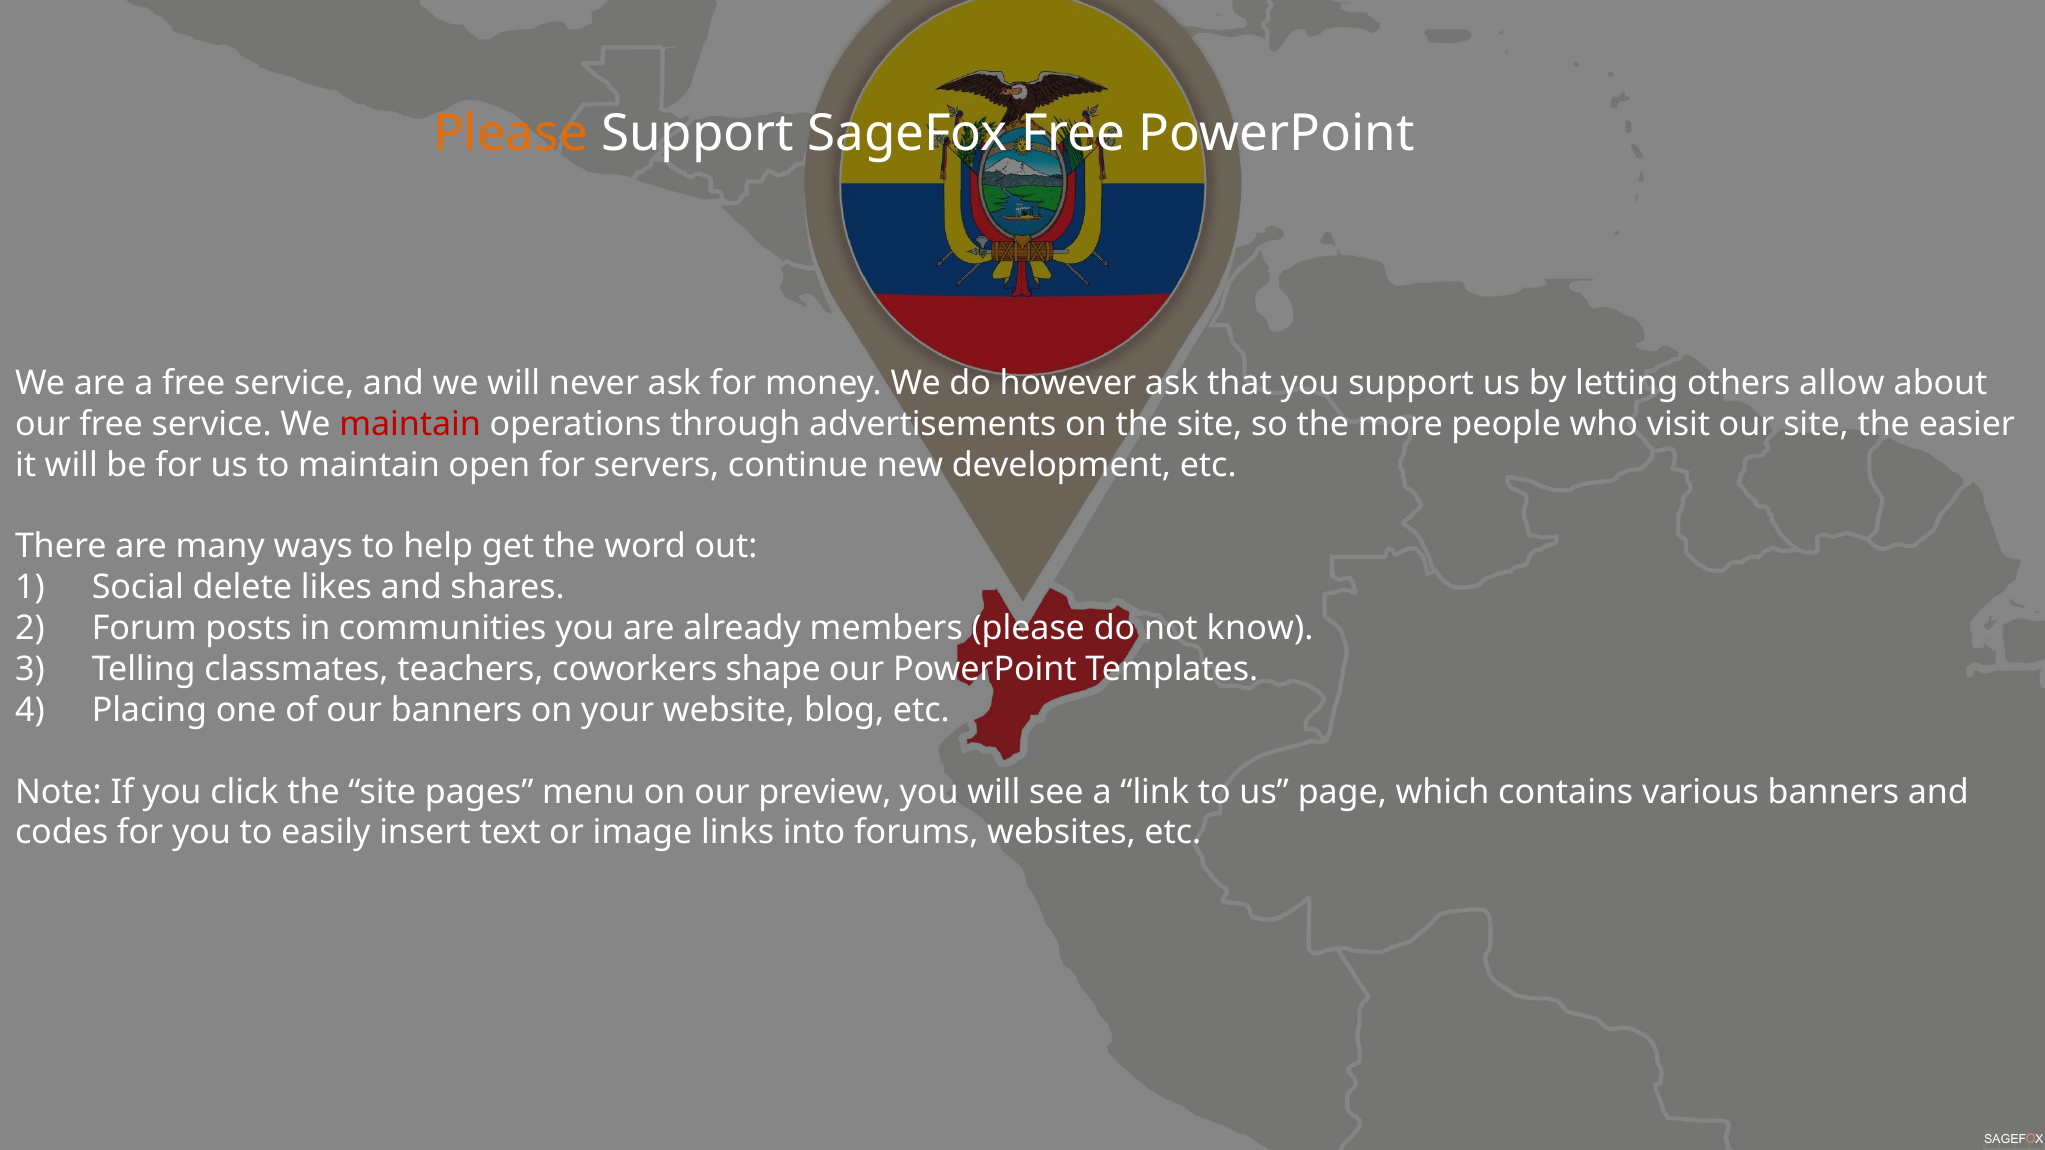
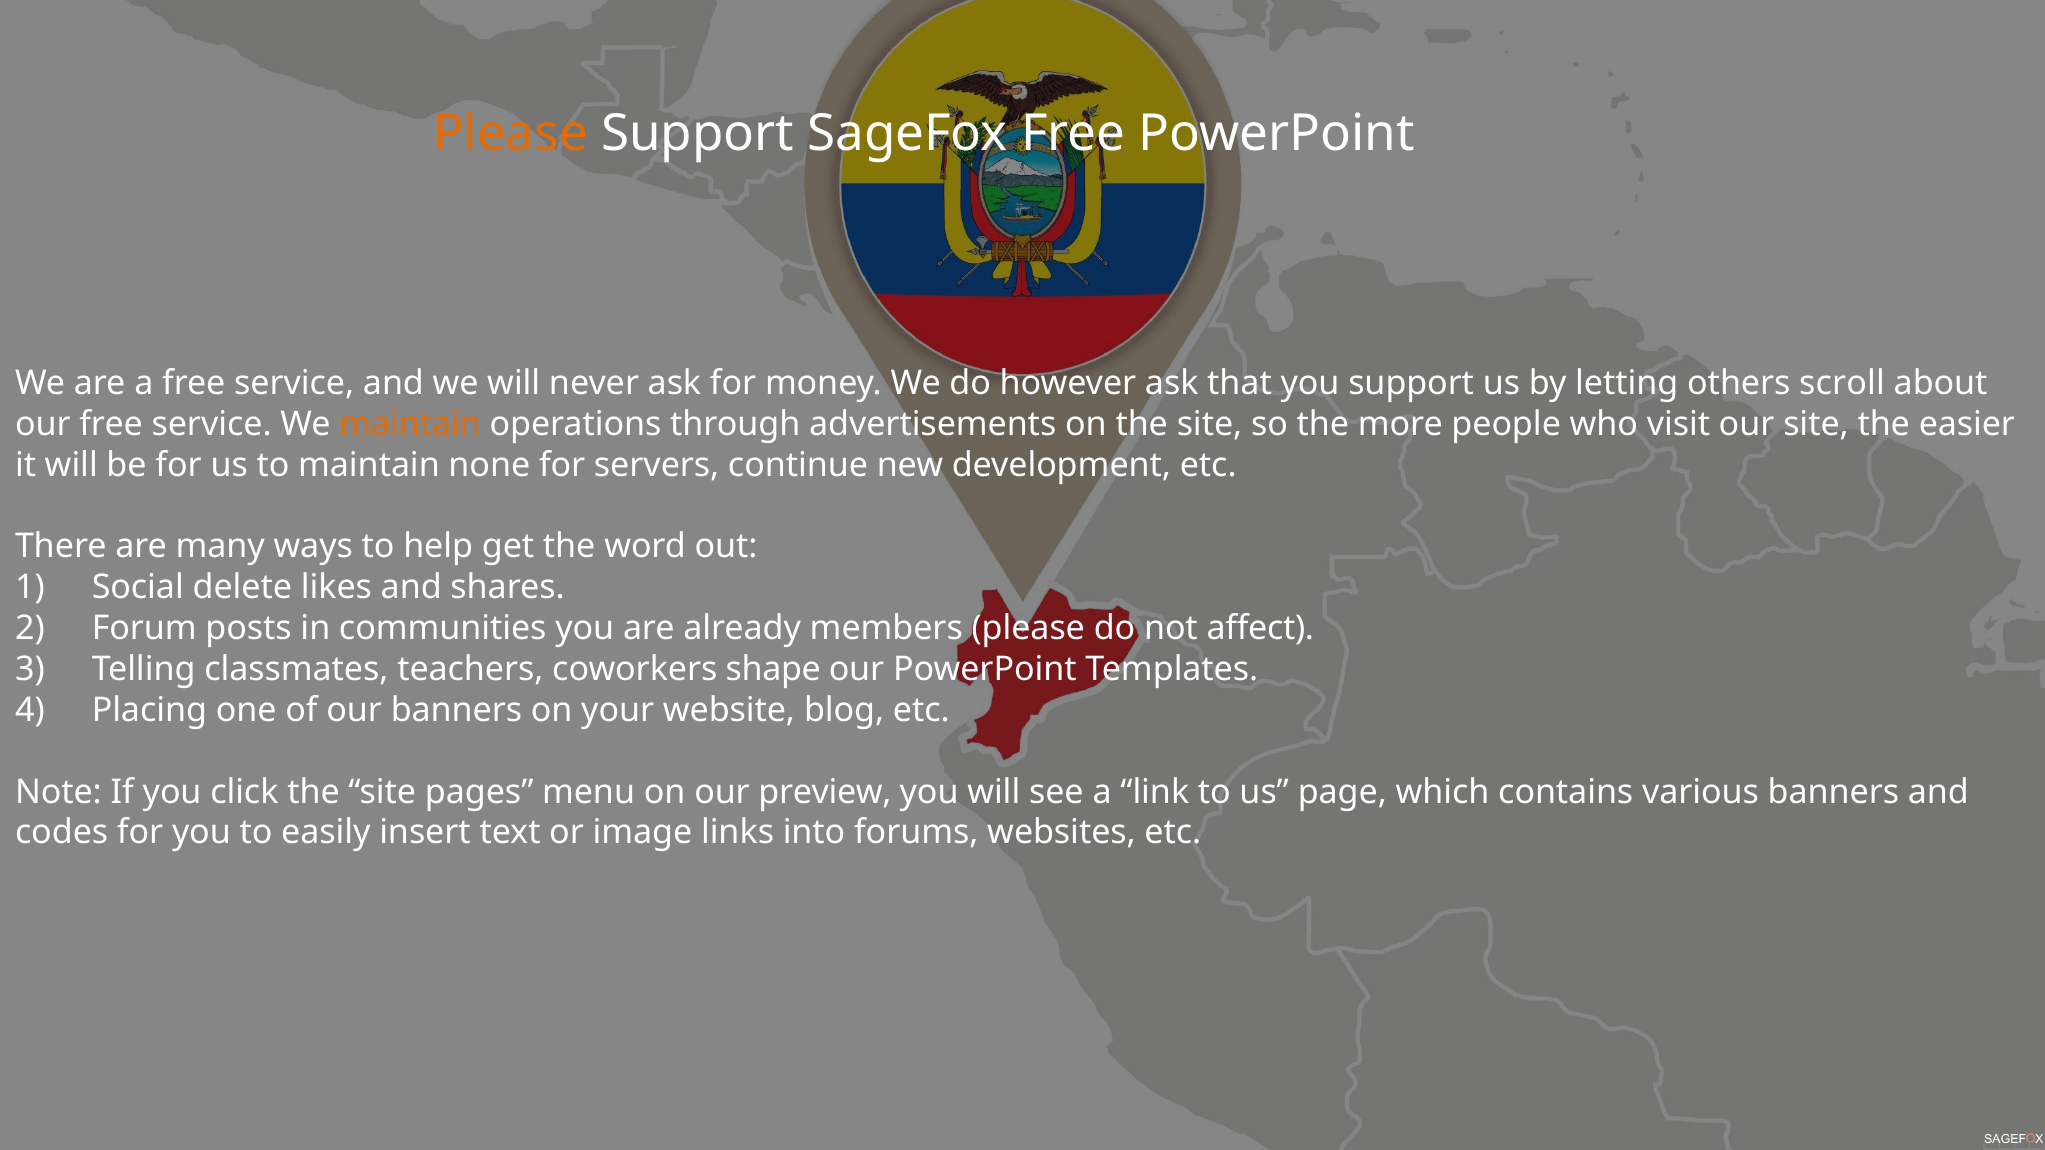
allow: allow -> scroll (1842, 383)
maintain colour: red -> orange (410, 424)
open: open -> none (489, 465)
know: know -> affect (1260, 629)
